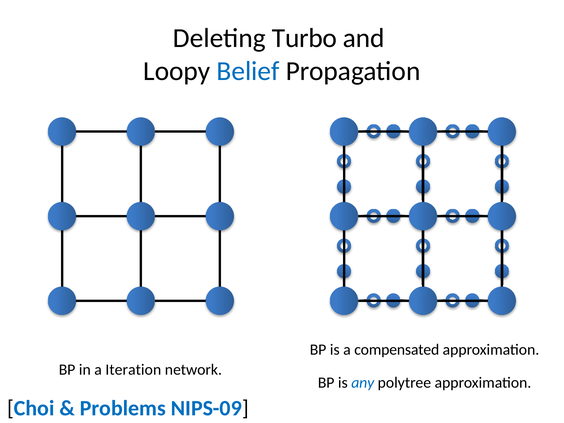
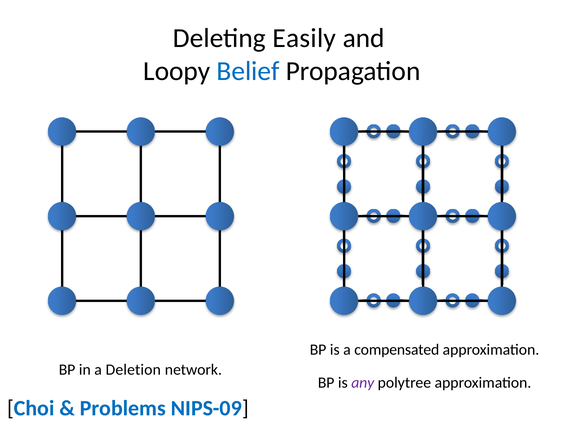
Turbo: Turbo -> Easily (304, 38)
Iteration: Iteration -> Deletion (133, 370)
any colour: blue -> purple (363, 383)
